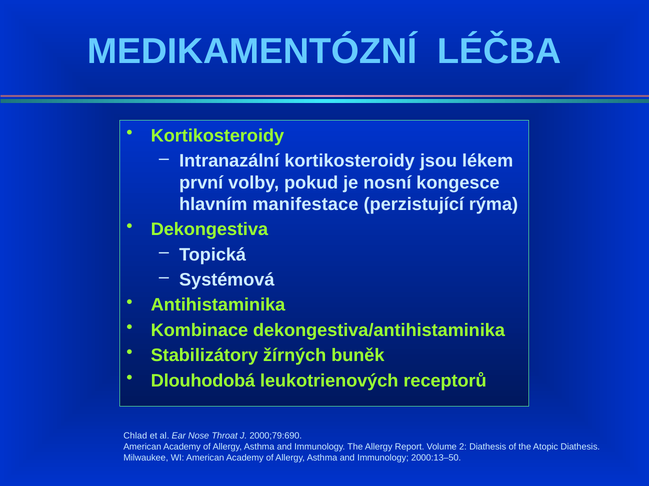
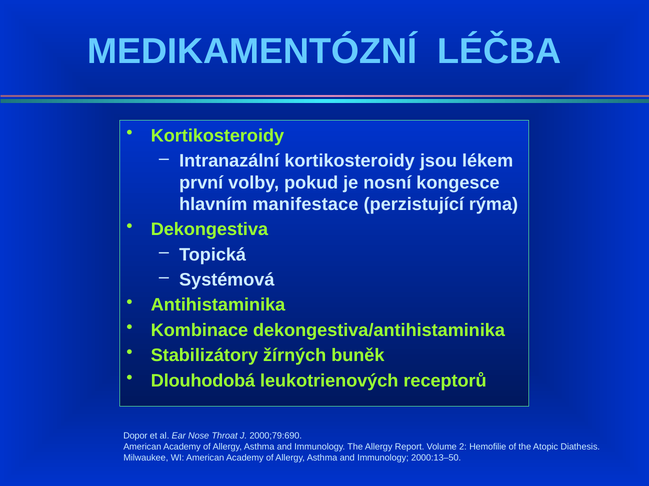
Chlad: Chlad -> Dopor (135, 437)
2 Diathesis: Diathesis -> Hemofilie (488, 447)
